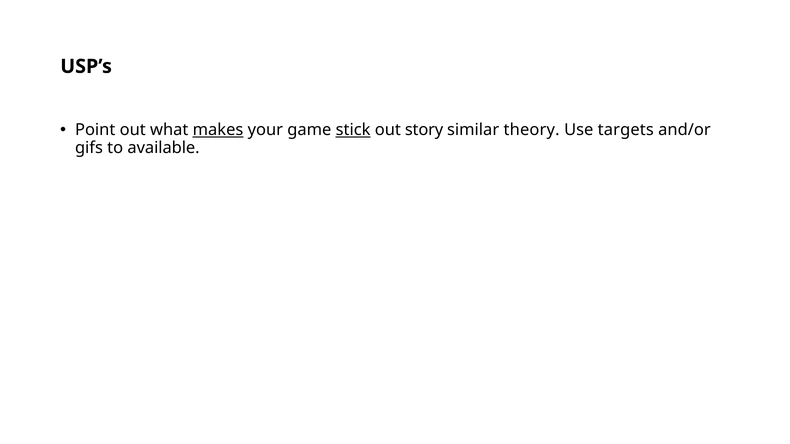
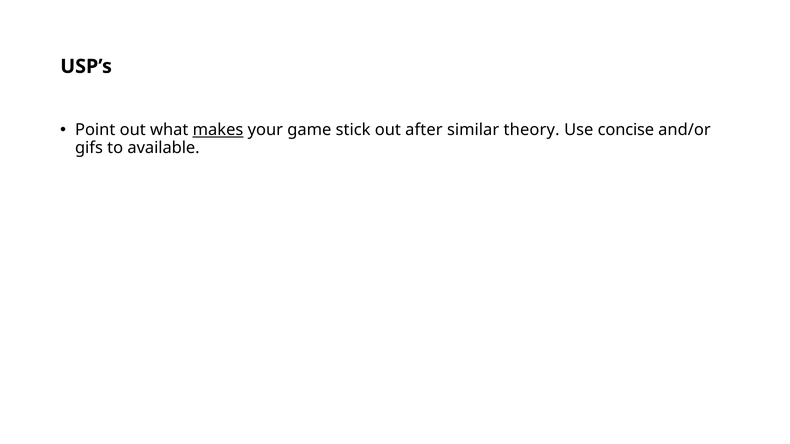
stick underline: present -> none (353, 130)
story: story -> after (424, 130)
targets: targets -> concise (626, 130)
